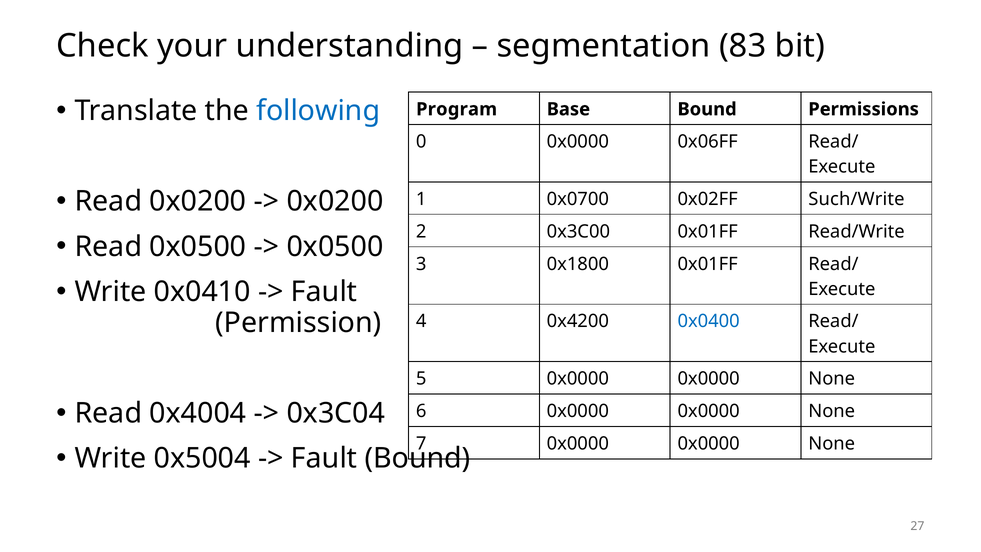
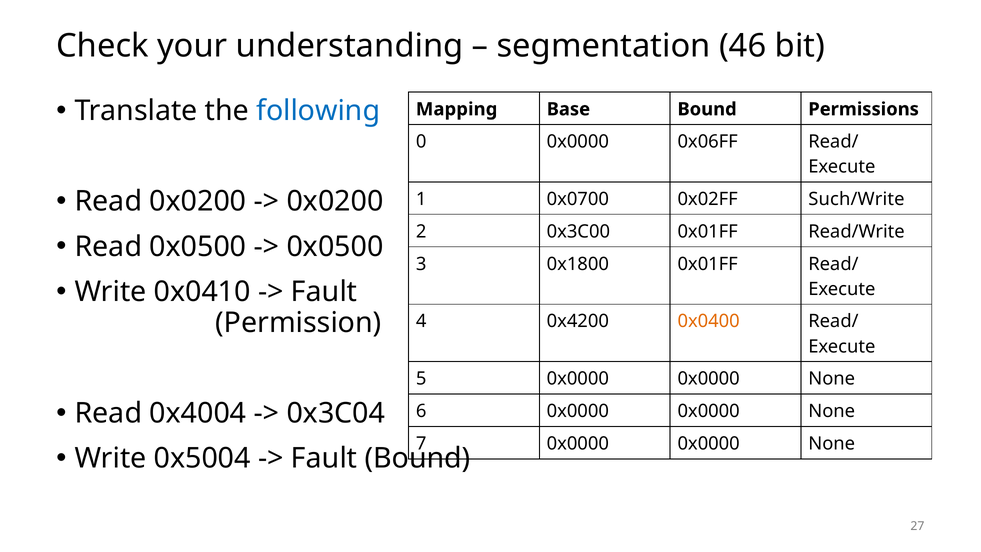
83: 83 -> 46 (743, 46)
Program: Program -> Mapping (457, 109)
0x0400 colour: blue -> orange (709, 321)
